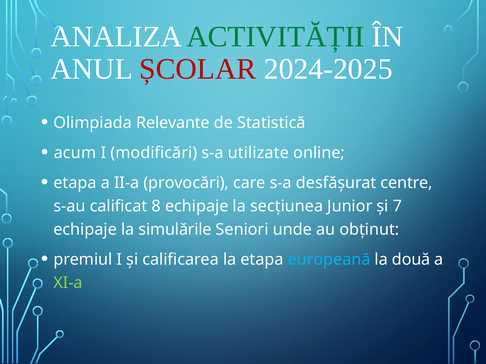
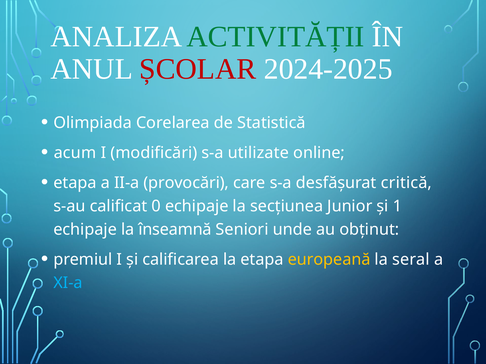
Relevante: Relevante -> Corelarea (173, 123)
centre: centre -> critică (406, 183)
8: 8 -> 0 (156, 206)
7: 7 -> 1 (397, 206)
simulările: simulările -> înseamnă (175, 230)
europeană colour: light blue -> yellow (329, 260)
două: două -> seral (411, 260)
XI-a colour: light green -> light blue (68, 283)
